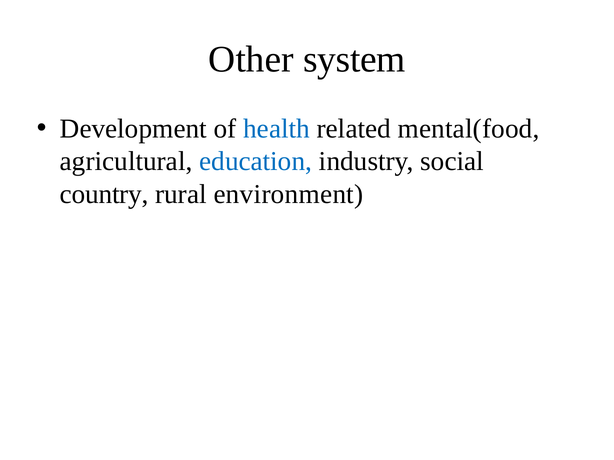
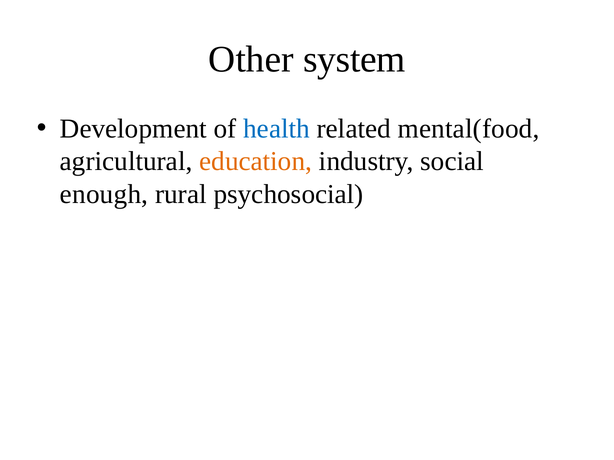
education colour: blue -> orange (256, 162)
country: country -> enough (104, 194)
environment: environment -> psychosocial (289, 194)
